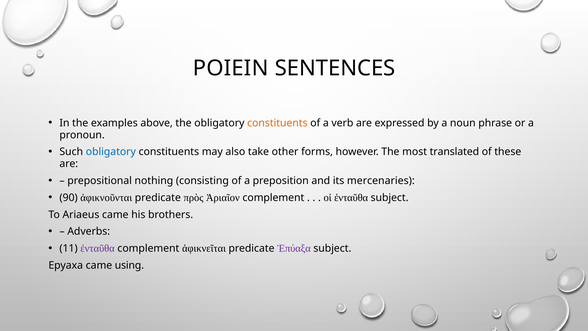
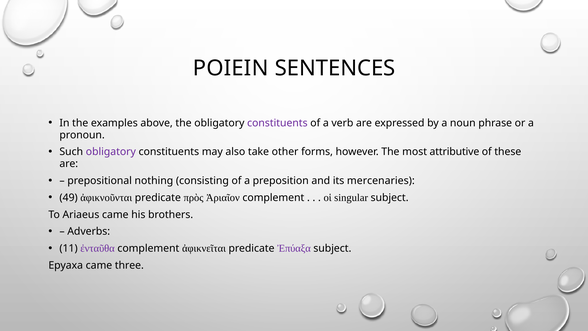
constituents colour: orange -> purple (277, 123)
obligatory colour: blue -> purple (111, 152)
translated: translated -> attributive (454, 152)
90: 90 -> 49 (69, 198)
οἱ ἐνταῦθα: ἐνταῦθα -> singular (351, 198)
using: using -> three (129, 265)
